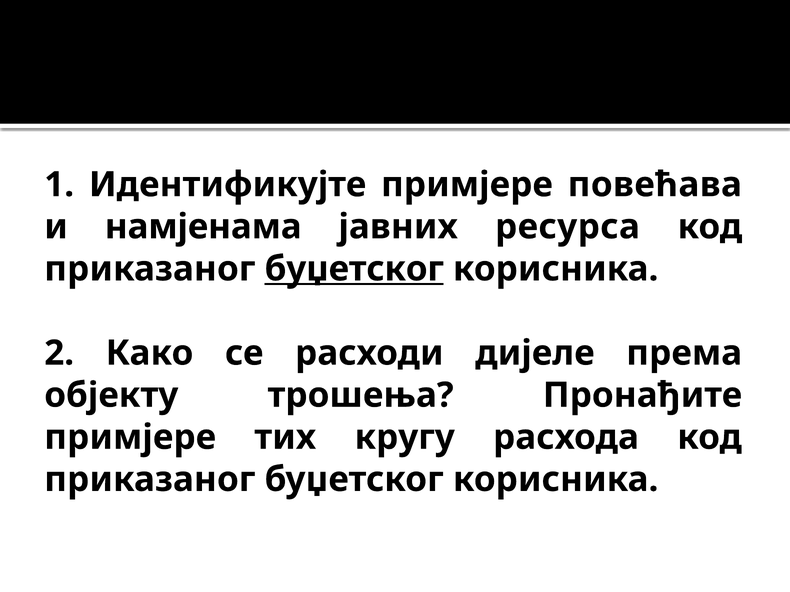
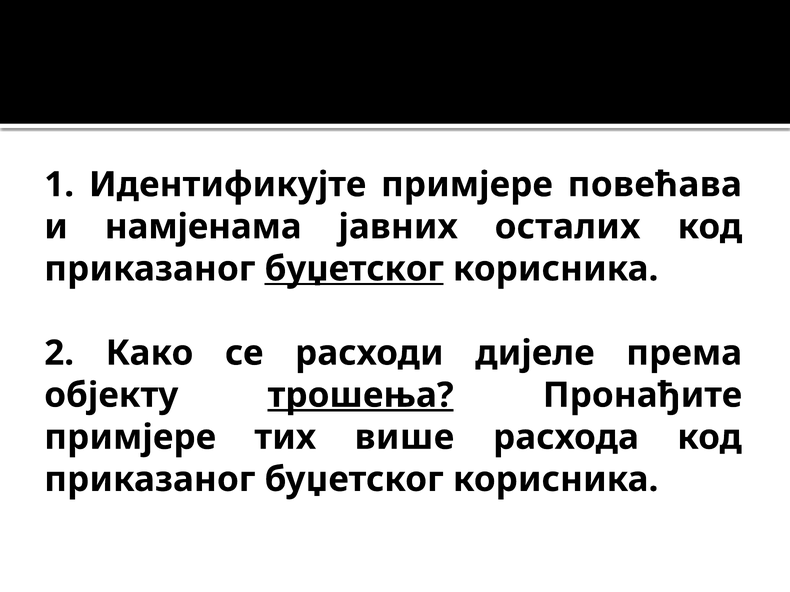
ресурса: ресурса -> осталих (568, 227)
трошења underline: none -> present (361, 396)
кругу: кругу -> више (404, 438)
